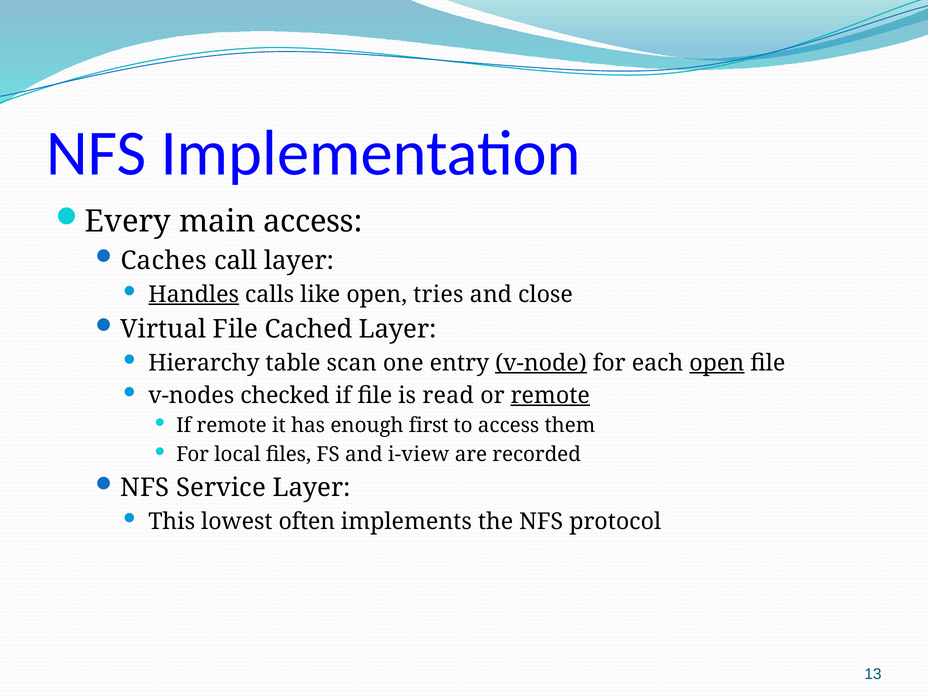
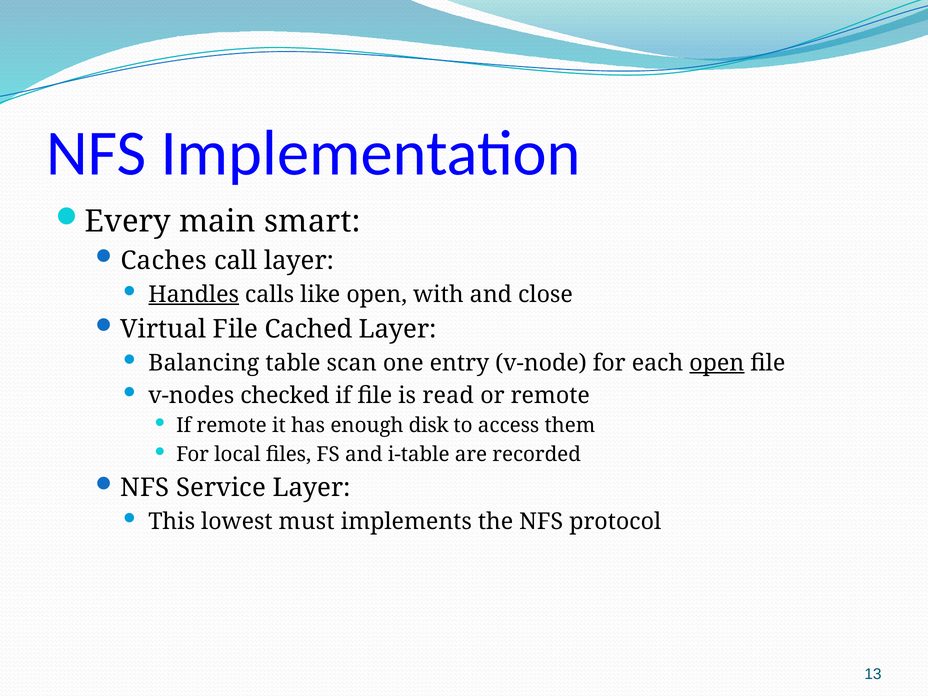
main access: access -> smart (312, 222)
tries: tries -> with (438, 294)
Hierarchy: Hierarchy -> Balancing (204, 363)
v-node underline: present -> none (541, 363)
remote underline: present -> none (550, 395)
first: first -> disk (429, 426)
i-view: i-view -> i-table (419, 455)
often: often -> must (307, 522)
